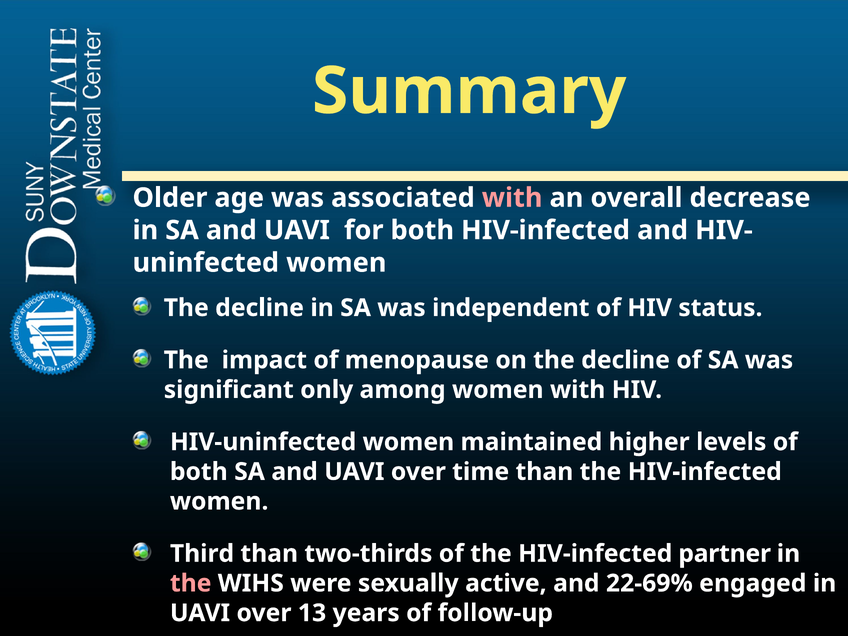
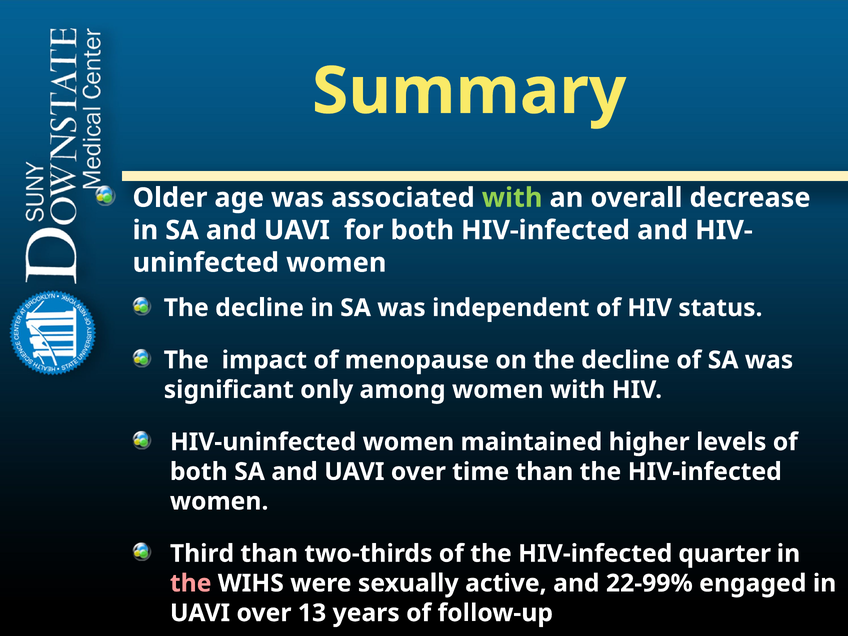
with colour: pink -> light green (512, 198)
partner: partner -> quarter (725, 554)
22-69%: 22-69% -> 22-99% (649, 583)
